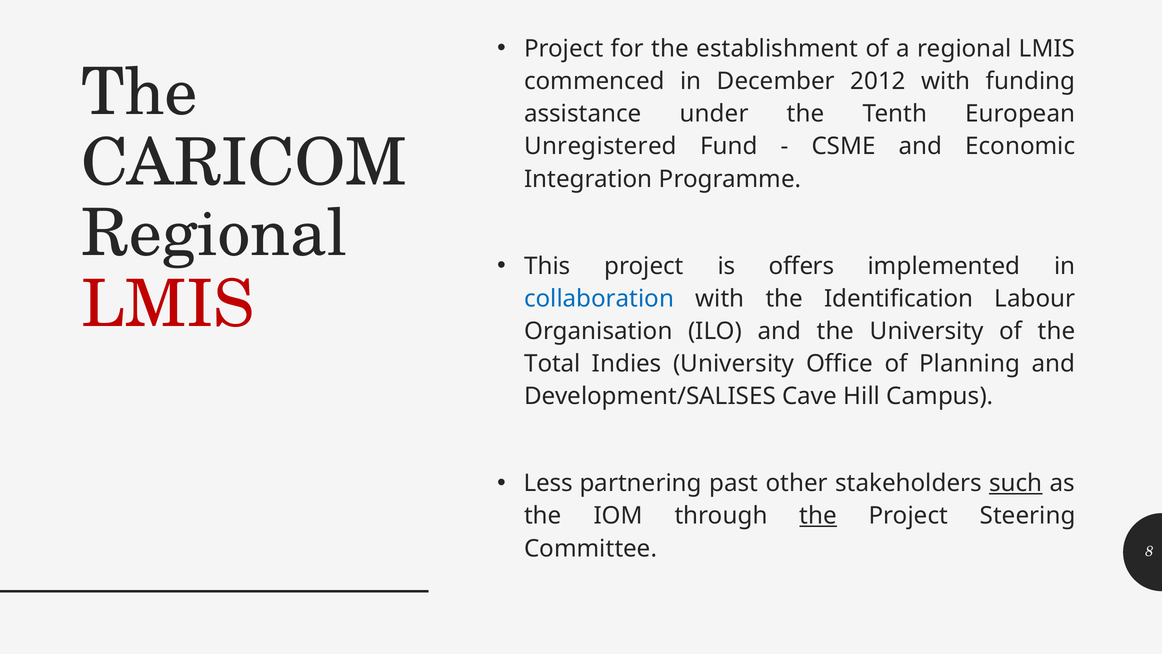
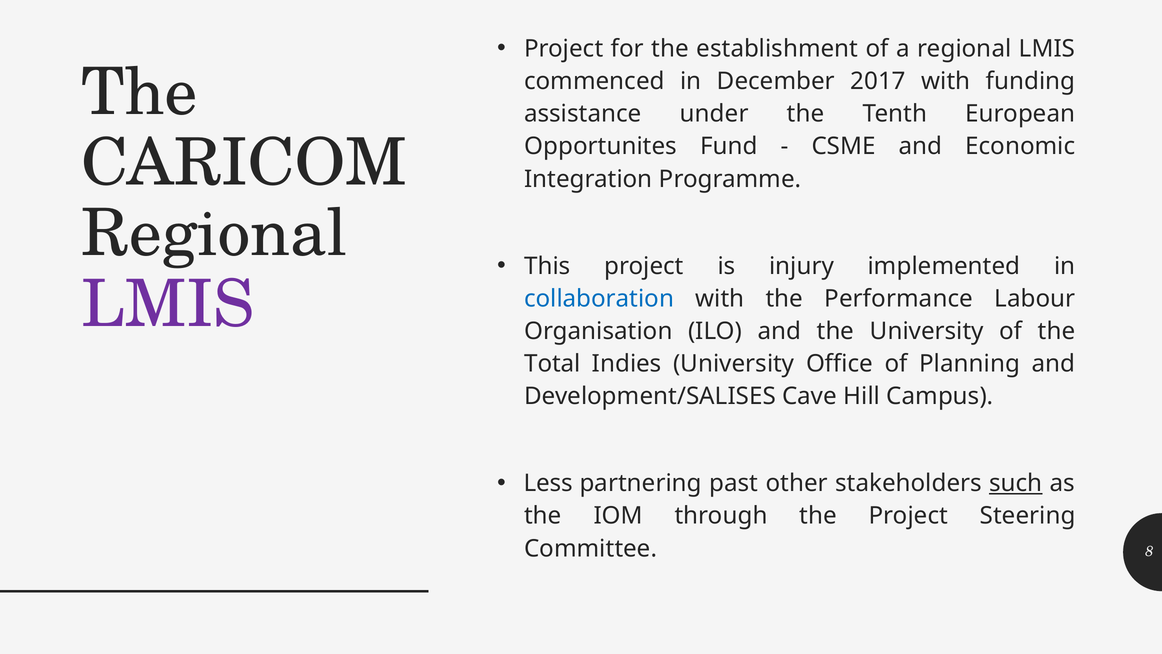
2012: 2012 -> 2017 (878, 81)
Unregistered: Unregistered -> Opportunites (601, 146)
offers: offers -> injury (801, 266)
LMIS colour: red -> purple (168, 304)
Identification: Identification -> Performance (899, 298)
the underline: present -> none (818, 516)
